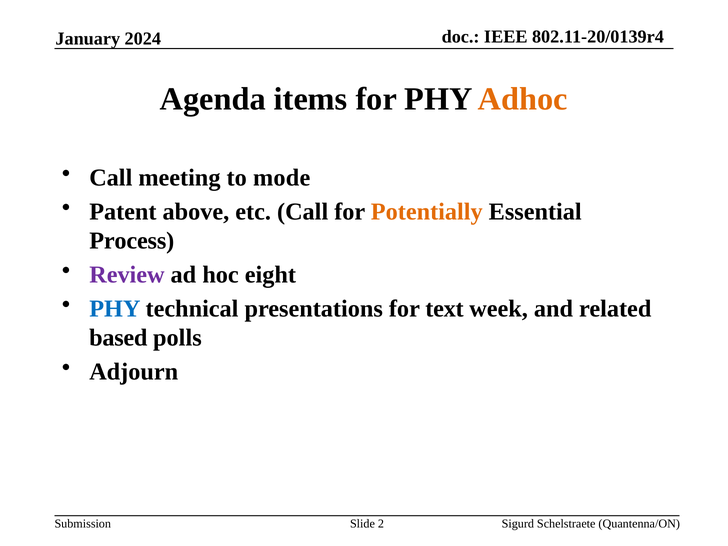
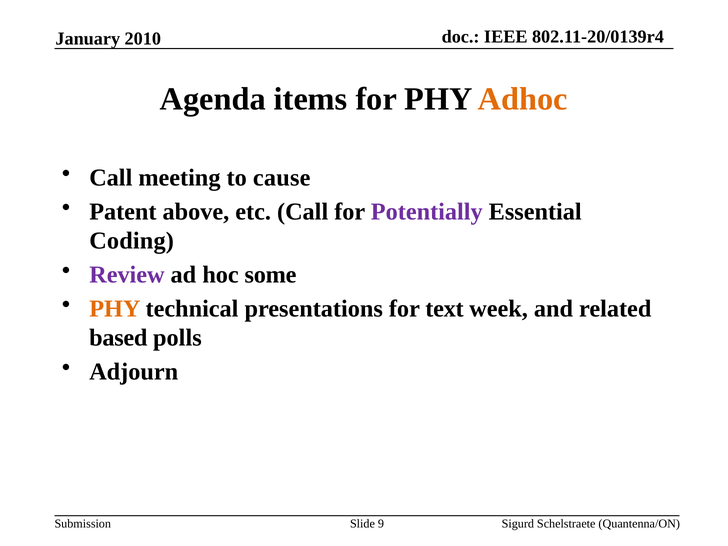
2024: 2024 -> 2010 (143, 39)
mode: mode -> cause (282, 178)
Potentially colour: orange -> purple (427, 212)
Process: Process -> Coding (132, 241)
eight: eight -> some (271, 275)
PHY colour: blue -> orange (115, 309)
2: 2 -> 9 (381, 524)
